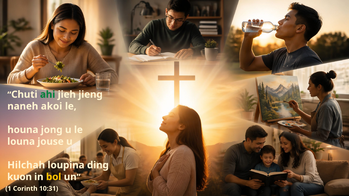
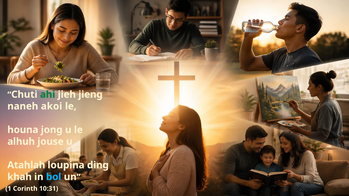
louna: louna -> alhuh (21, 142)
Hilchah: Hilchah -> Atahlah (26, 165)
kuon: kuon -> khah (20, 177)
bol colour: yellow -> light blue (54, 177)
